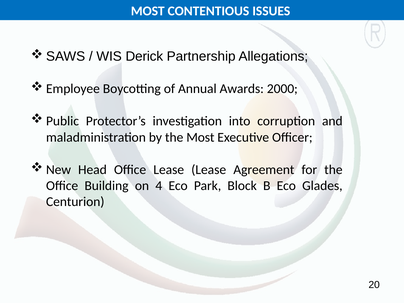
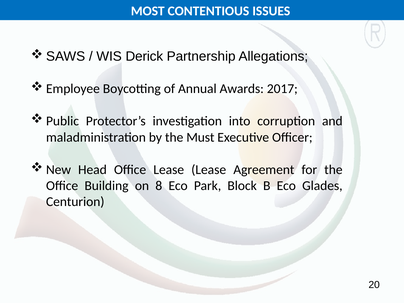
2000: 2000 -> 2017 (282, 89)
the Most: Most -> Must (200, 137)
4: 4 -> 8 (159, 186)
